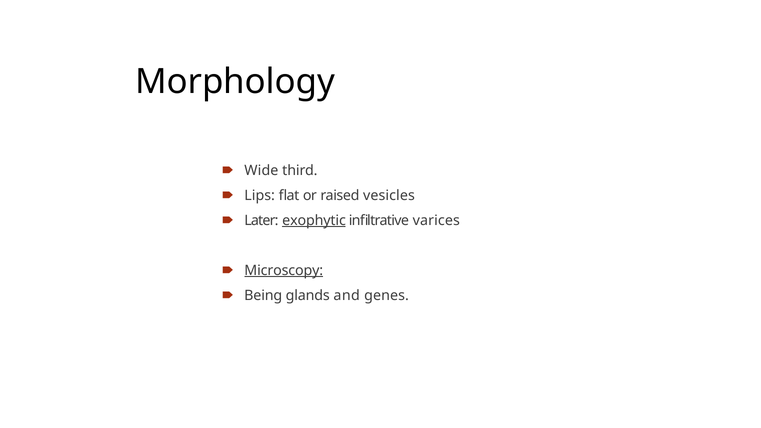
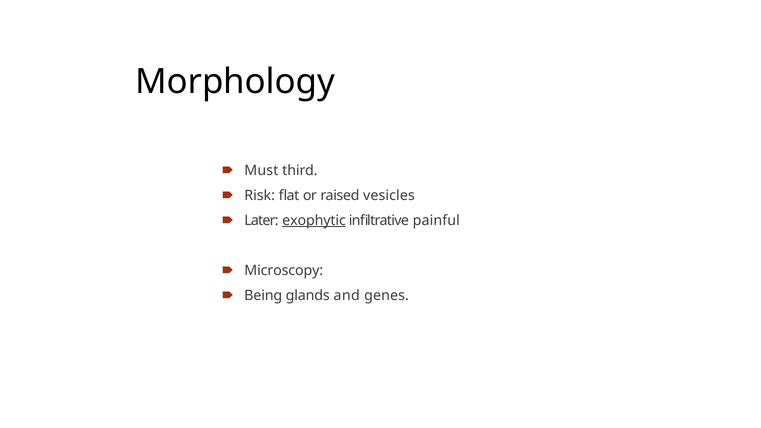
Wide: Wide -> Must (261, 170)
Lips: Lips -> Risk (260, 196)
varices: varices -> painful (436, 220)
Microscopy underline: present -> none (284, 270)
